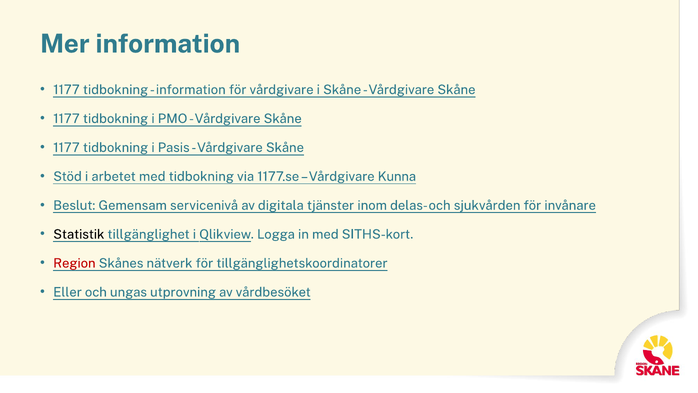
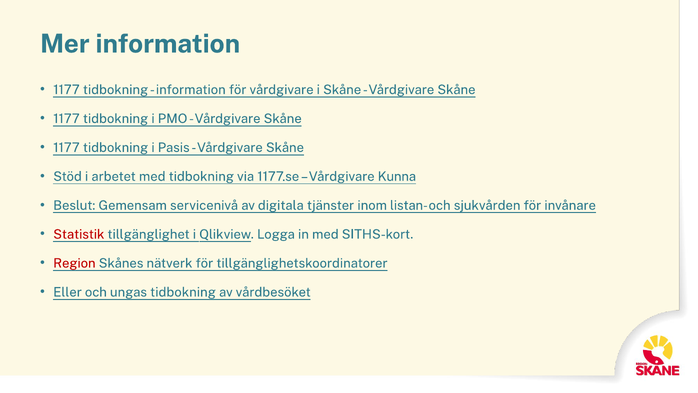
delas-: delas- -> listan- (409, 205)
Statistik colour: black -> red (79, 234)
ungas utprovning: utprovning -> tidbokning (183, 292)
